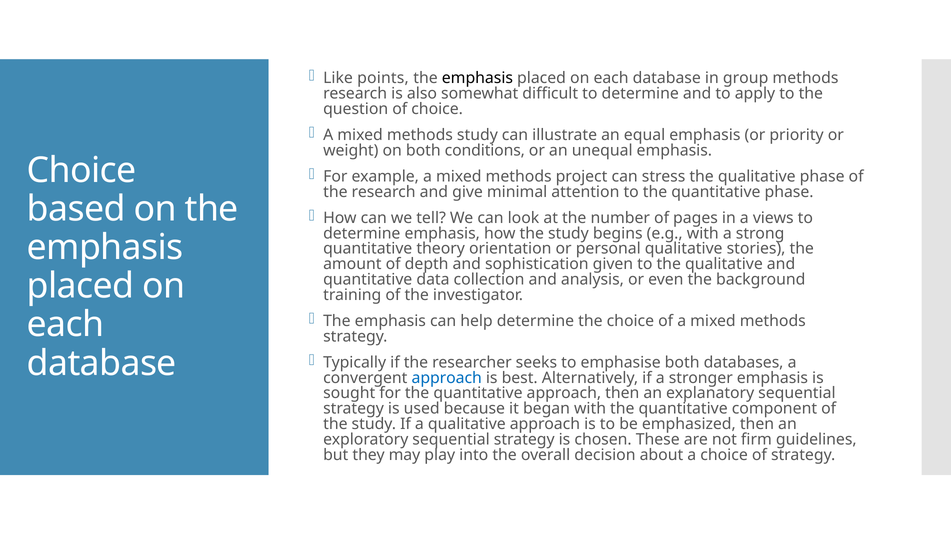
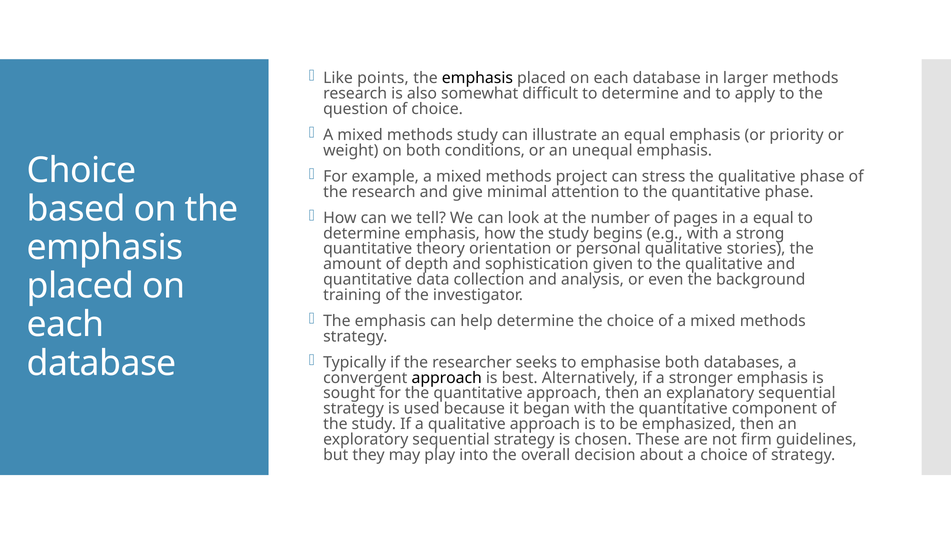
group: group -> larger (746, 78)
a views: views -> equal (773, 218)
approach colour: blue -> black (447, 378)
